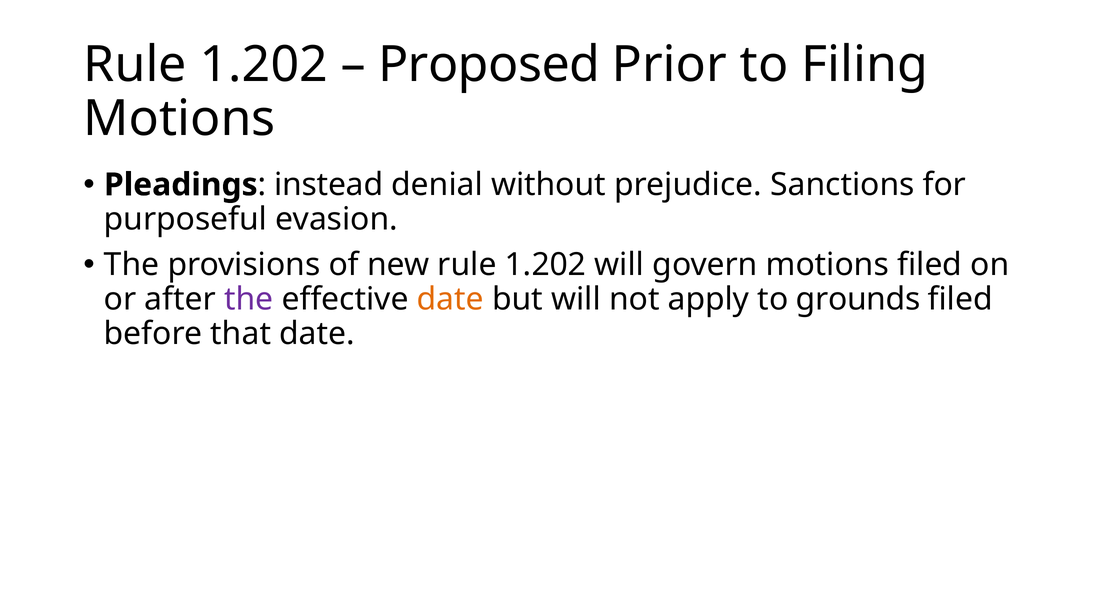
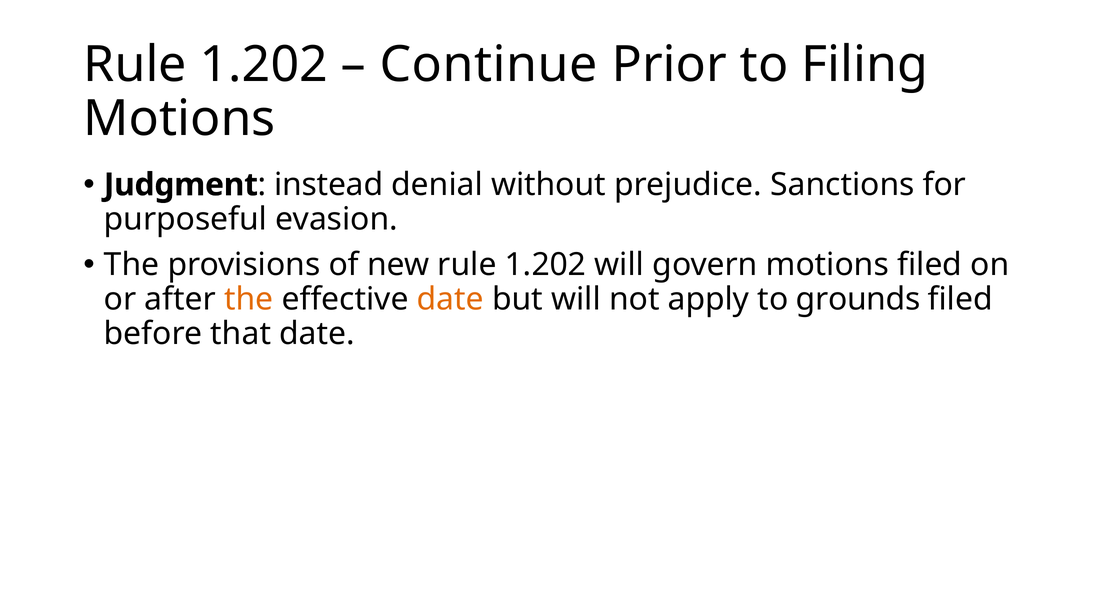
Proposed: Proposed -> Continue (489, 65)
Pleadings: Pleadings -> Judgment (181, 185)
the colour: purple -> orange (249, 300)
